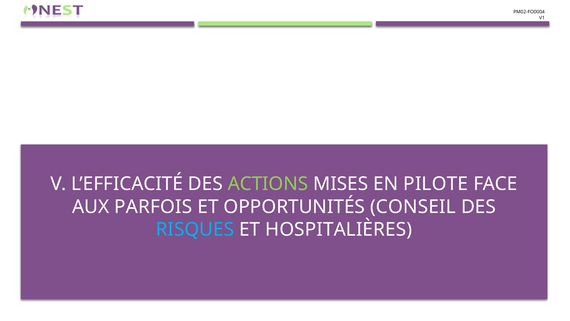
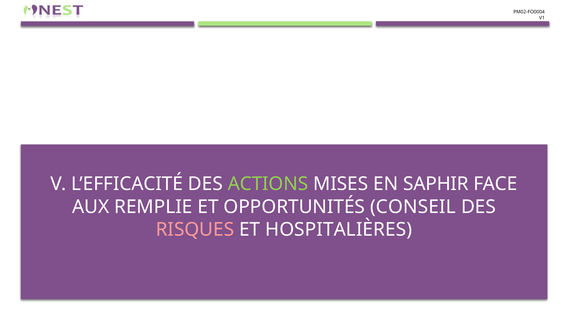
PILOTE: PILOTE -> SAPHIR (436, 184)
PARFOIS: PARFOIS -> REMPLIE (153, 207)
RISQUES colour: light blue -> pink (195, 229)
